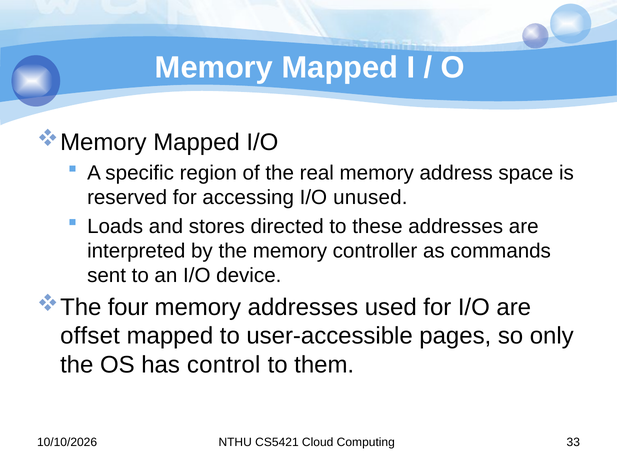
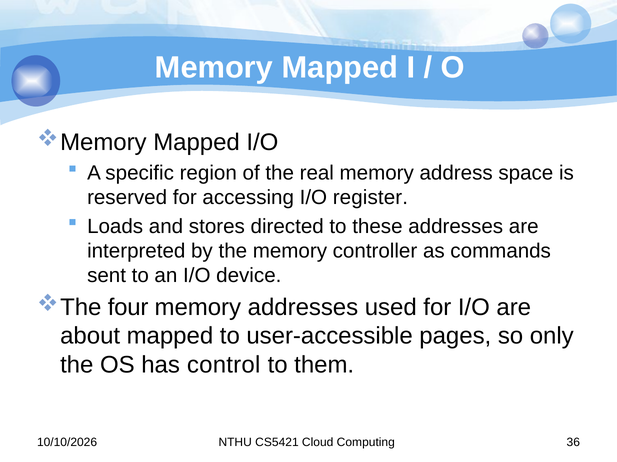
unused: unused -> register (370, 198)
offset: offset -> about (90, 337)
33: 33 -> 36 (573, 443)
